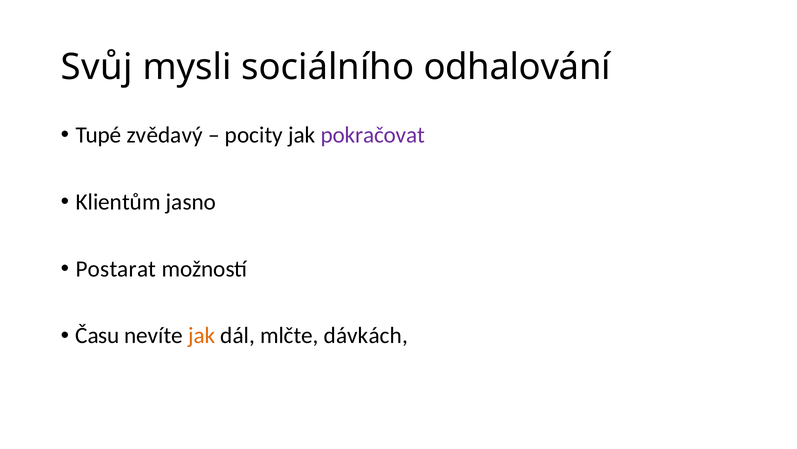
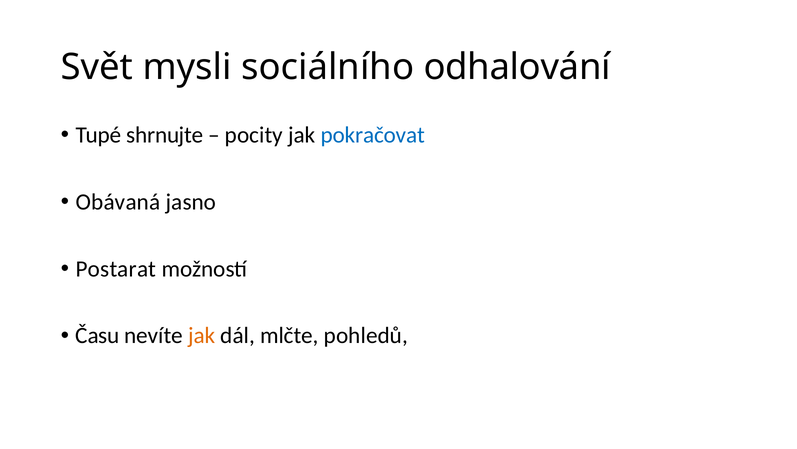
Svůj: Svůj -> Svět (97, 67)
zvědavý: zvědavý -> shrnujte (165, 135)
pokračovat colour: purple -> blue (373, 135)
Klientům: Klientům -> Obávaná (118, 202)
dávkách: dávkách -> pohledů (366, 335)
